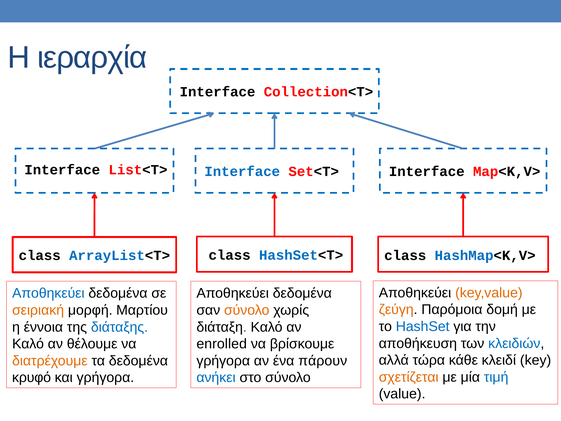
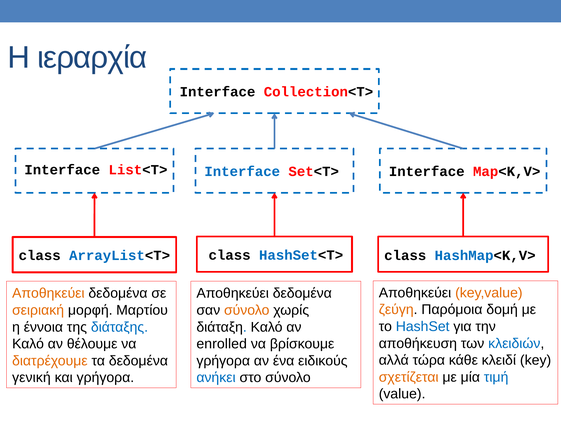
Αποθηκεύει colour: blue -> orange (48, 293)
πάρουν: πάρουν -> ειδικούς (323, 361)
κρυφό: κρυφό -> γενική (31, 377)
